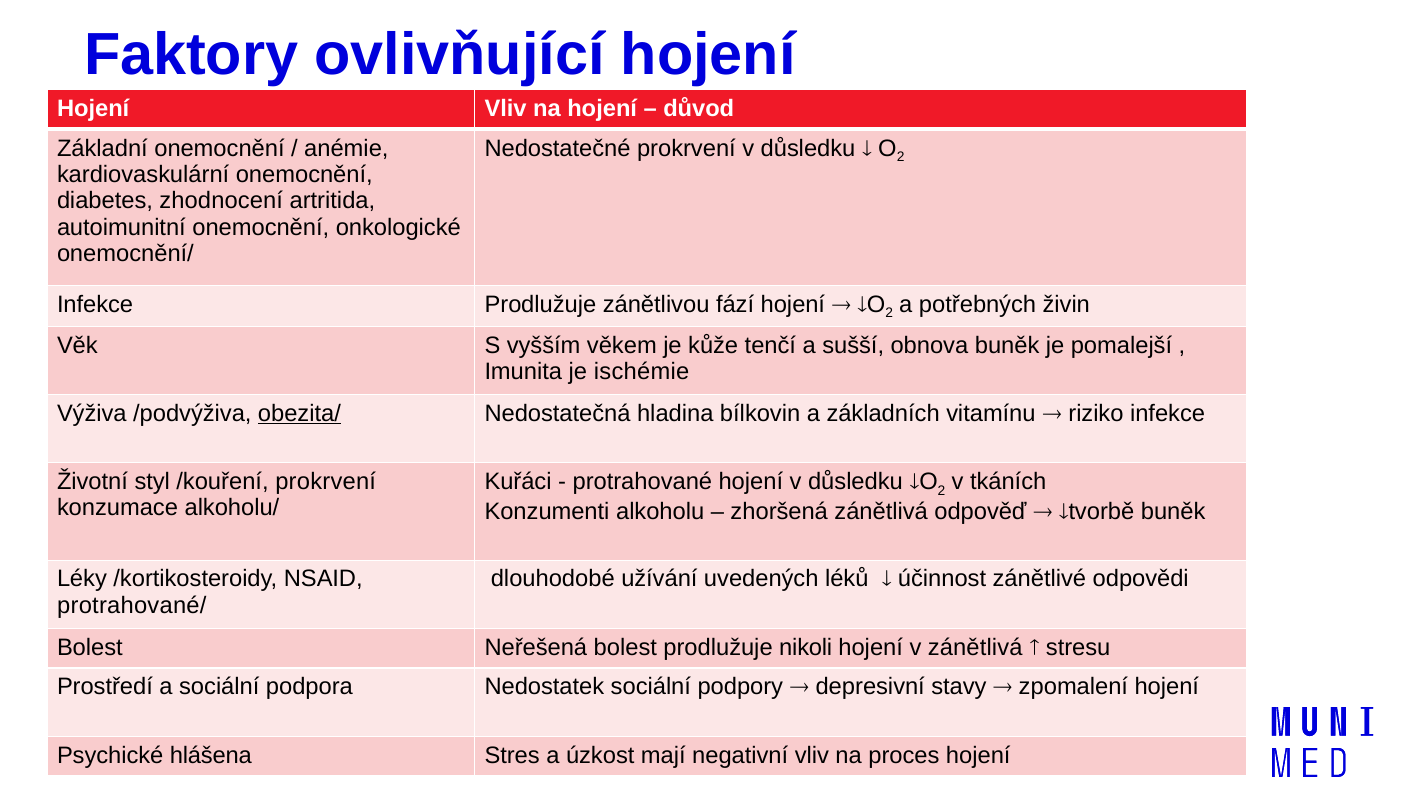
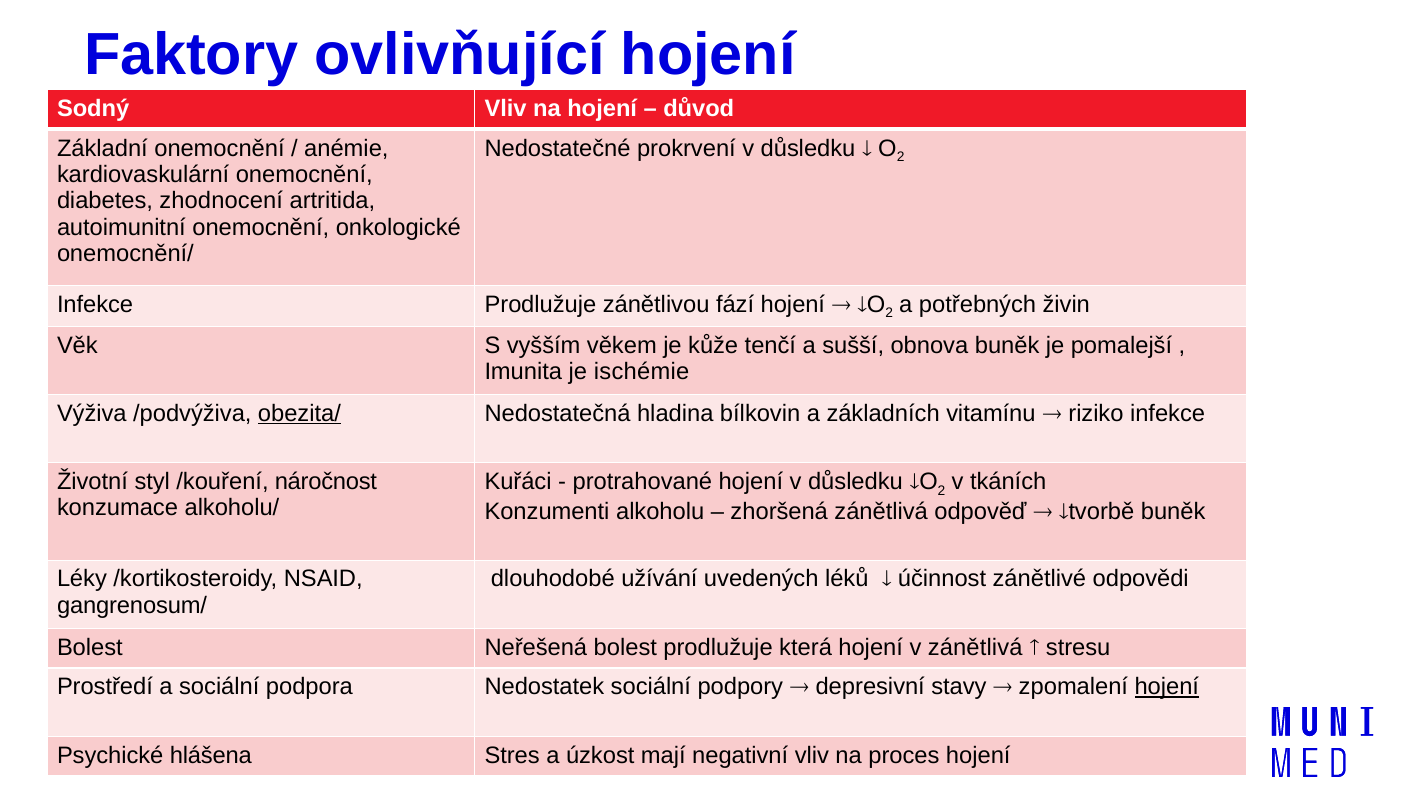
Hojení: Hojení -> Sodný (93, 109)
/kouření prokrvení: prokrvení -> náročnost (326, 481)
protrahované/: protrahované/ -> gangrenosum/ (132, 605)
nikoli: nikoli -> která (806, 647)
hojení underline: none -> present (1167, 687)
